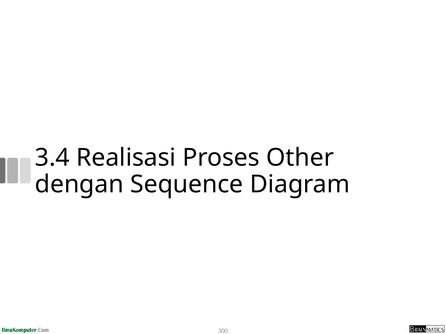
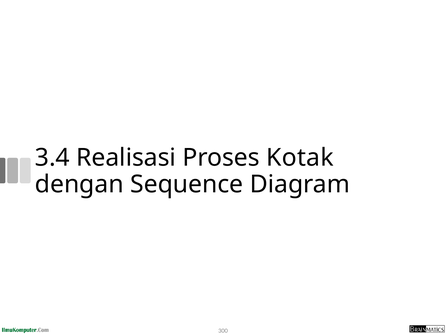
Other: Other -> Kotak (300, 158)
